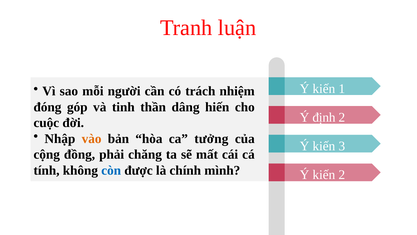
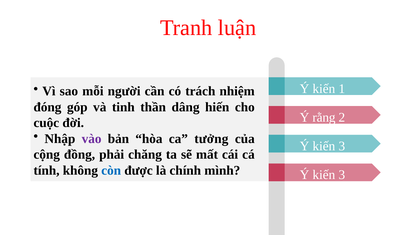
định: định -> rằng (324, 117)
vào colour: orange -> purple (92, 138)
2: 2 -> 3 (342, 175)
